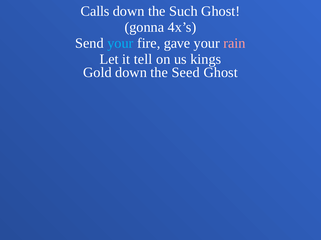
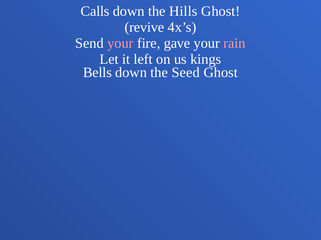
Such: Such -> Hills (183, 11)
gonna: gonna -> revive (144, 27)
your colour: light blue -> pink (120, 43)
tell: tell -> left (143, 59)
Gold: Gold -> Bells (97, 73)
